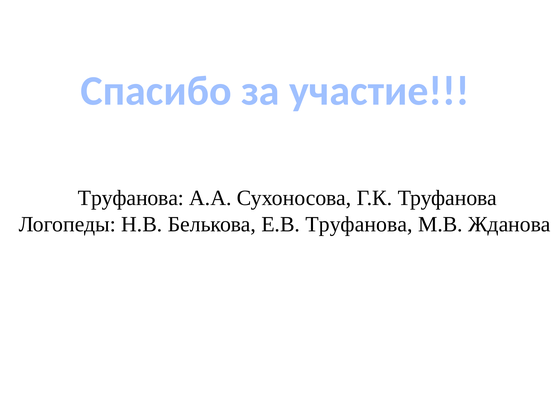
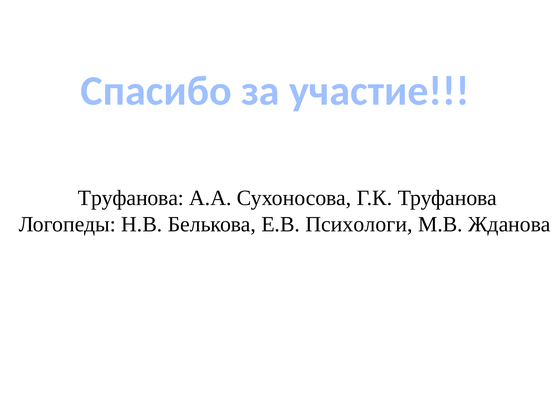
Е.В Труфанова: Труфанова -> Психологи (359, 224)
